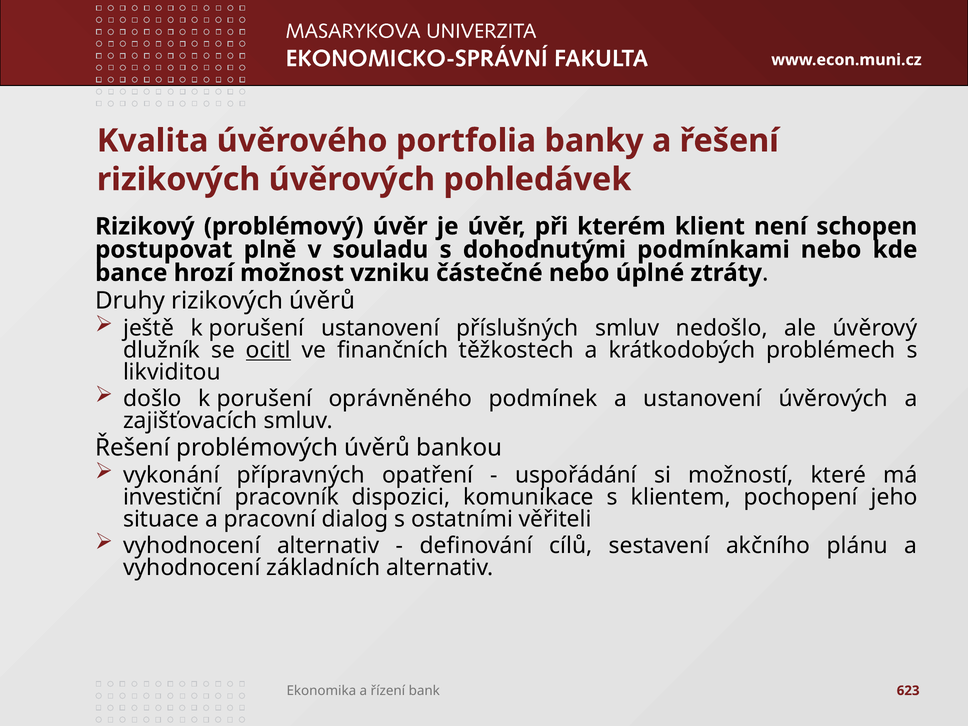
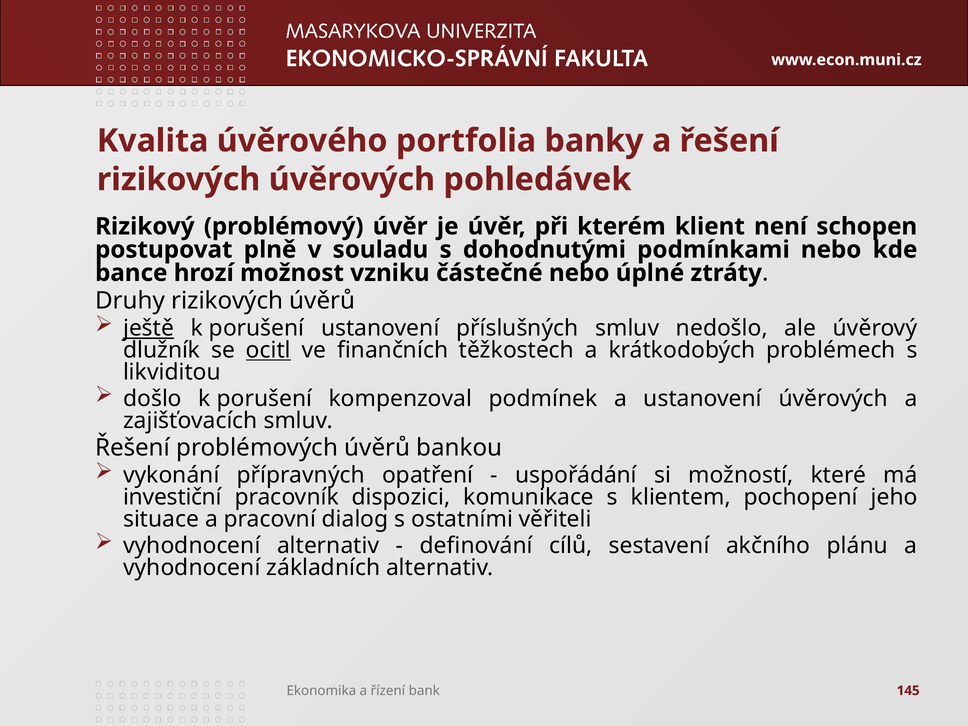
ještě underline: none -> present (149, 328)
oprávněného: oprávněného -> kompenzoval (400, 399)
623: 623 -> 145 (908, 691)
